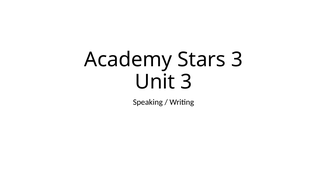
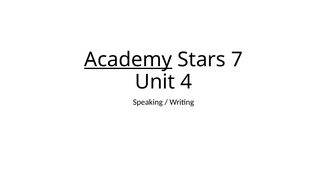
Academy underline: none -> present (128, 60)
Stars 3: 3 -> 7 (237, 60)
Unit 3: 3 -> 4 (186, 82)
